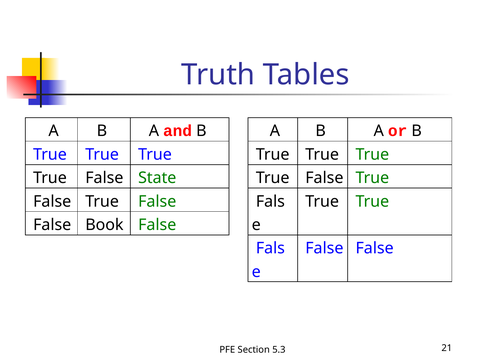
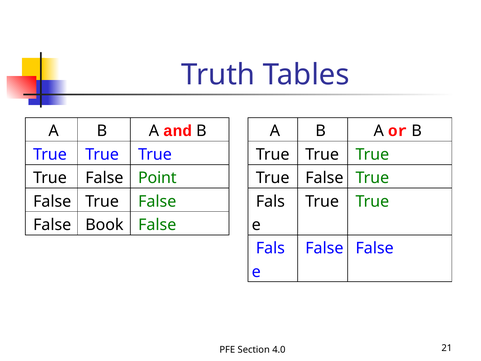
State: State -> Point (157, 178)
5.3: 5.3 -> 4.0 (279, 349)
